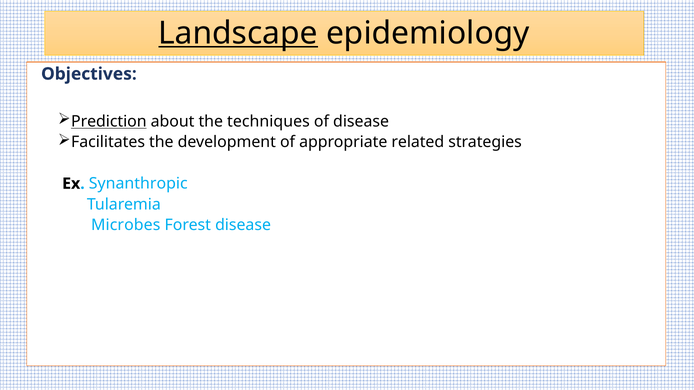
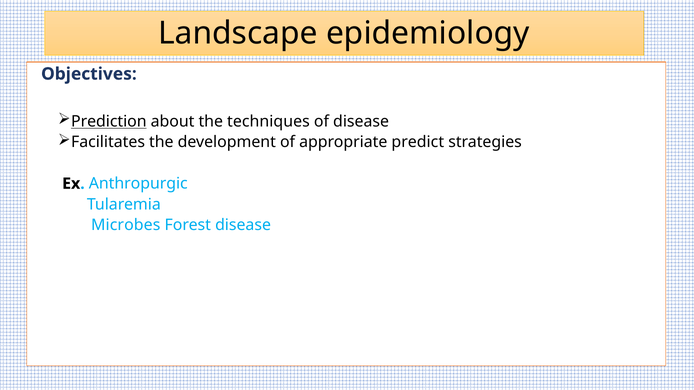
Landscape underline: present -> none (238, 33)
related: related -> predict (418, 142)
Synanthropic: Synanthropic -> Anthropurgic (138, 184)
